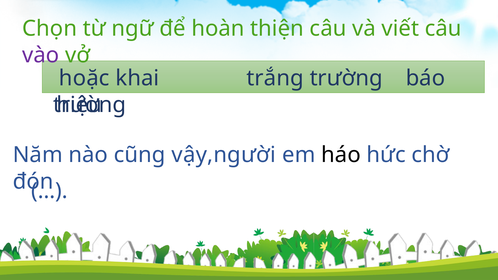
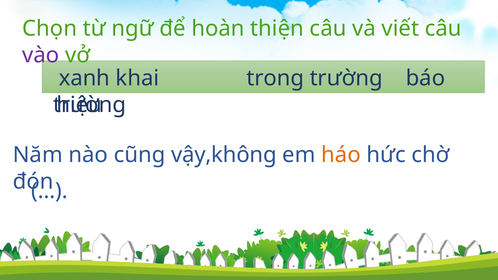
hoặc: hoặc -> xanh (84, 78)
trắng: trắng -> trong (275, 78)
vậy,người: vậy,người -> vậy,không (224, 155)
háo colour: black -> orange (341, 155)
